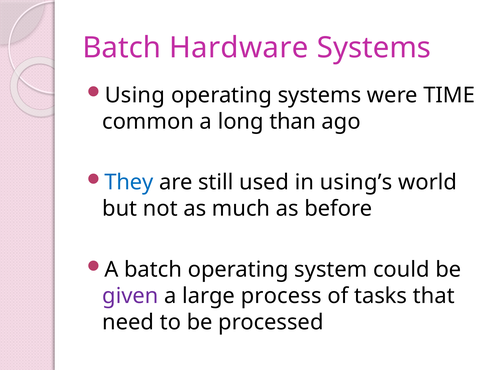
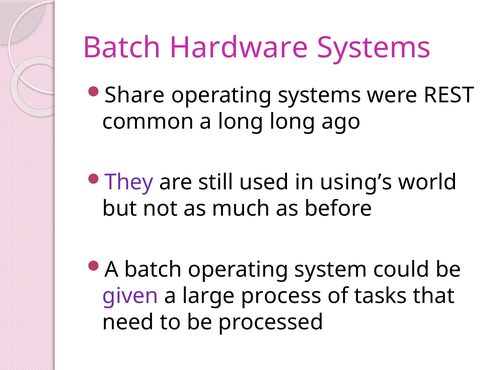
Using: Using -> Share (135, 95)
TIME: TIME -> REST (449, 95)
long than: than -> long (293, 122)
They colour: blue -> purple (129, 183)
